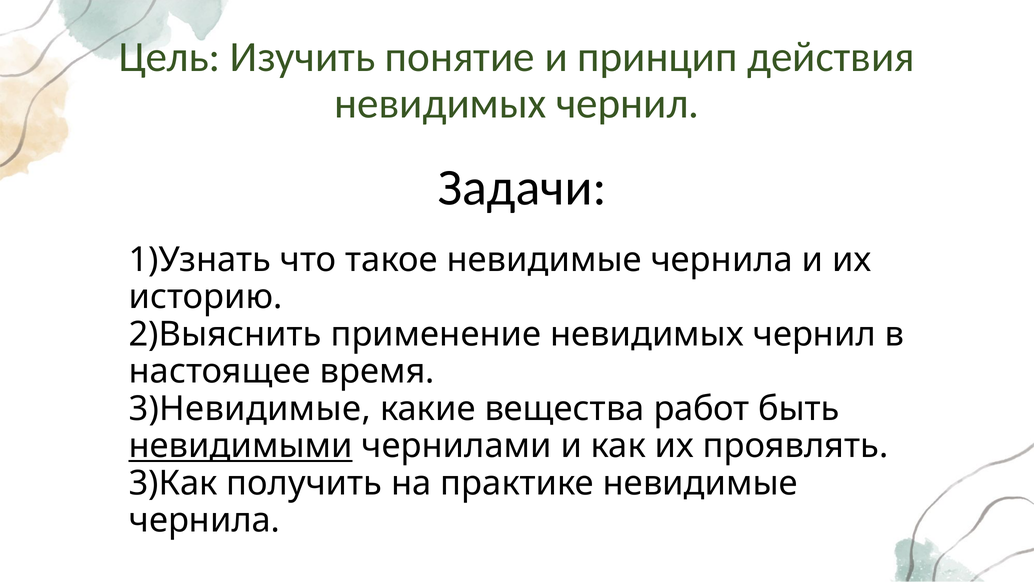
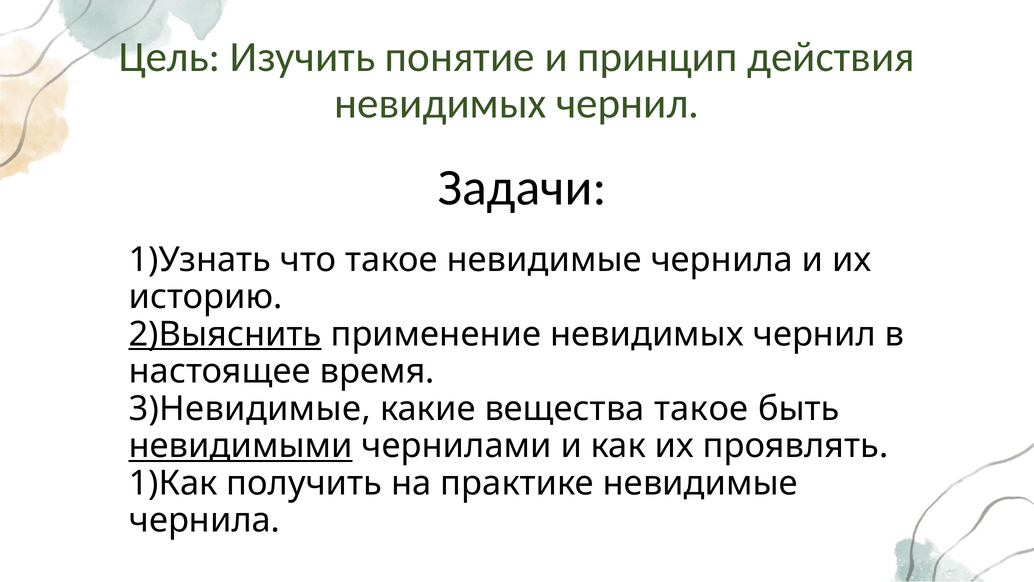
2)Выяснить underline: none -> present (225, 334)
вещества работ: работ -> такое (701, 408)
3)Как: 3)Как -> 1)Как (173, 483)
